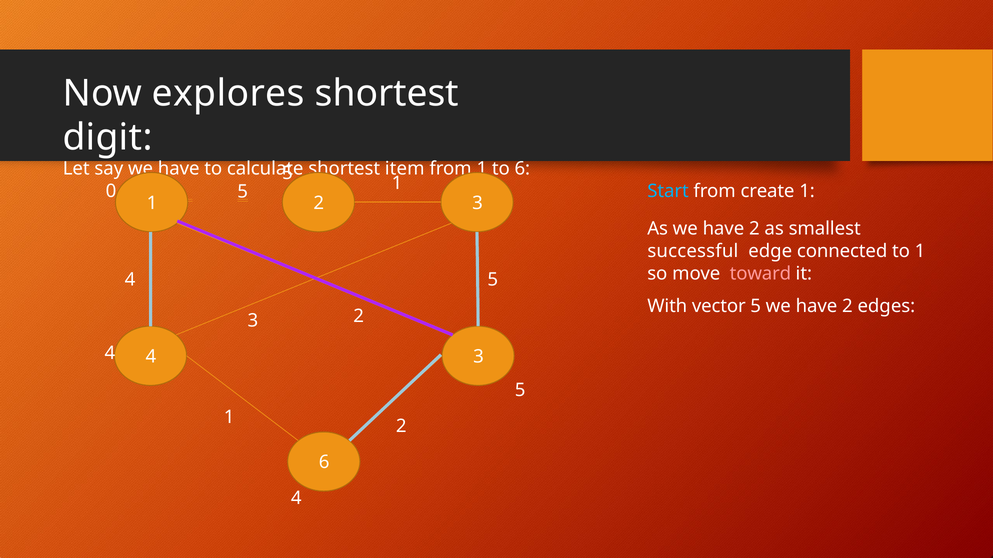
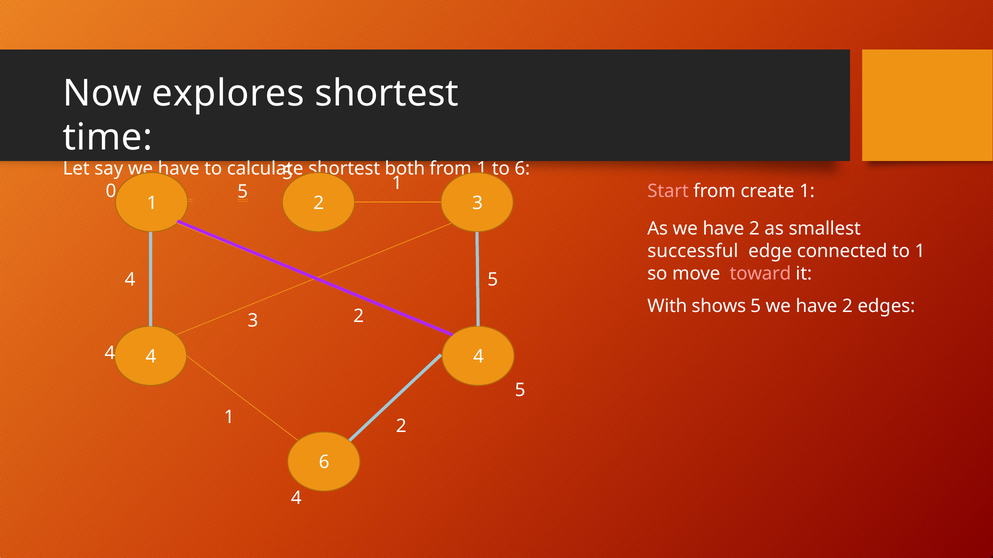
digit: digit -> time (108, 138)
item: item -> both (405, 169)
Start colour: light blue -> pink (668, 191)
vector: vector -> shows (719, 306)
3: 3 -> 4 (479, 357)
